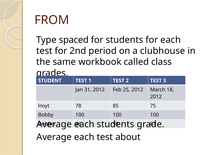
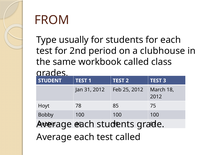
spaced: spaced -> usually (74, 40)
test about: about -> called (128, 137)
